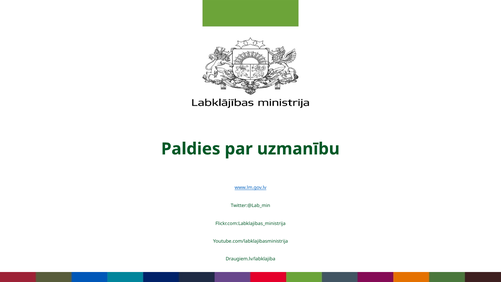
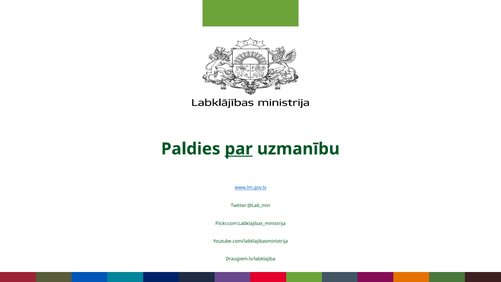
par underline: none -> present (239, 149)
